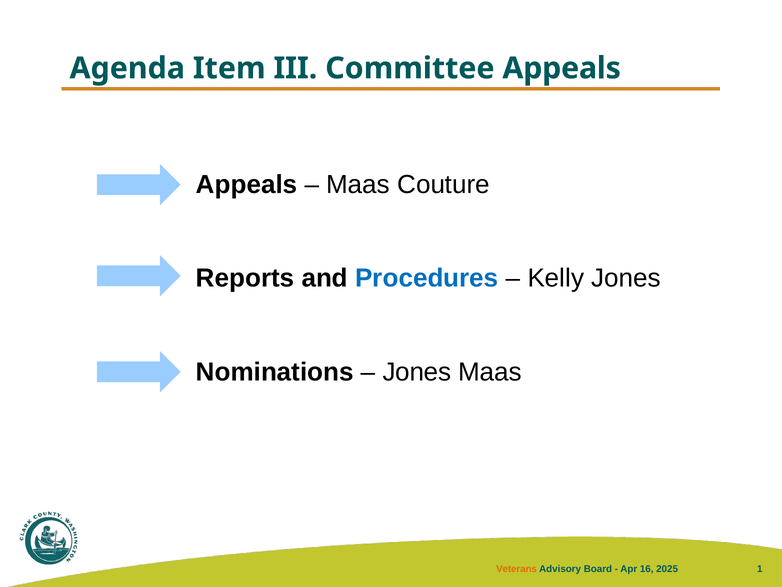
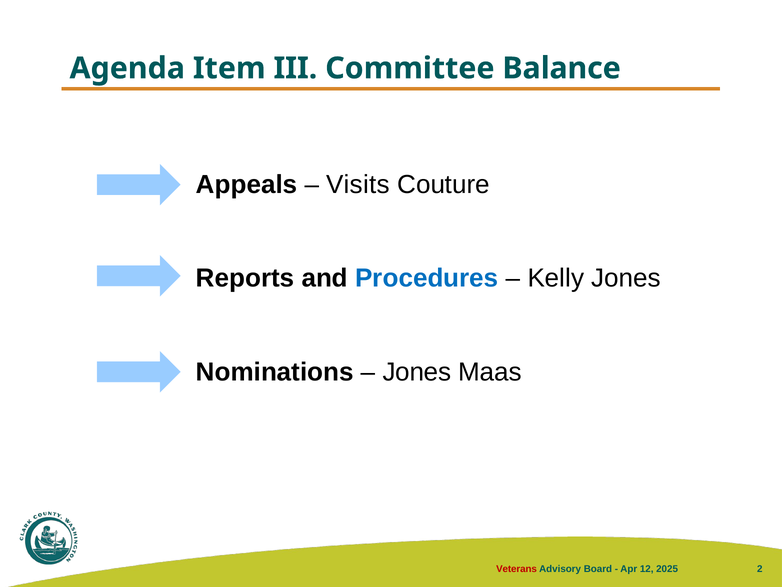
Committee Appeals: Appeals -> Balance (562, 68)
Maas: Maas -> Visits (358, 184)
Veterans colour: orange -> red (517, 569)
16: 16 -> 12 (647, 569)
1: 1 -> 2 (760, 569)
